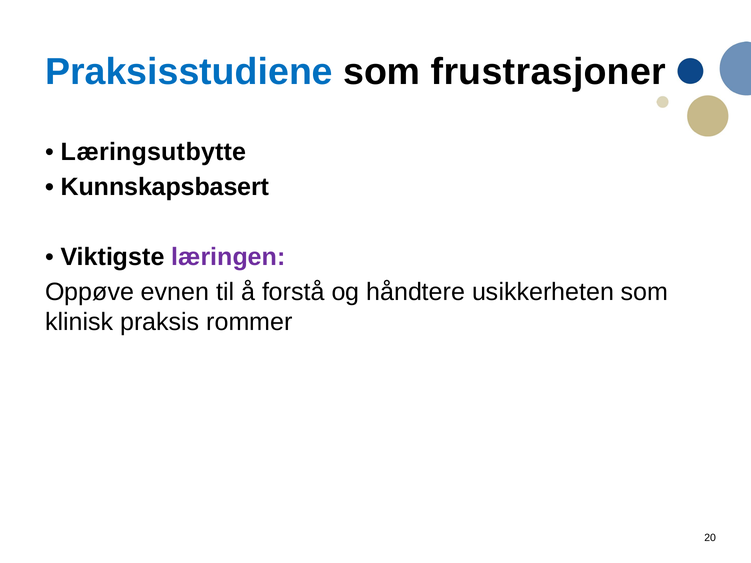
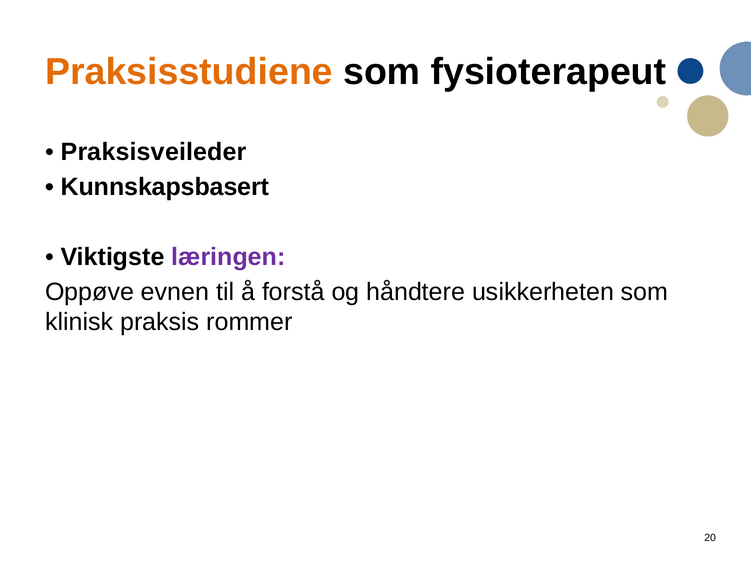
Praksisstudiene colour: blue -> orange (189, 72)
frustrasjoner: frustrasjoner -> fysioterapeut (549, 72)
Læringsutbytte: Læringsutbytte -> Praksisveileder (154, 152)
